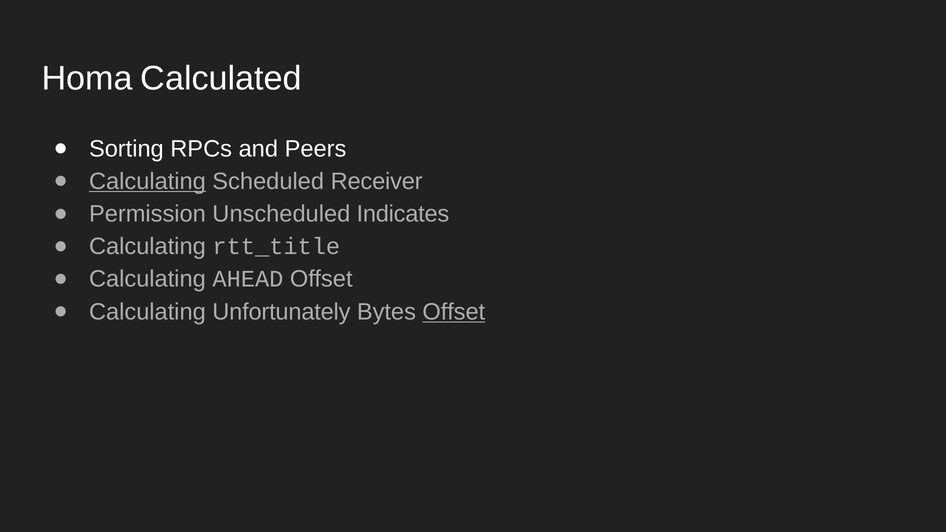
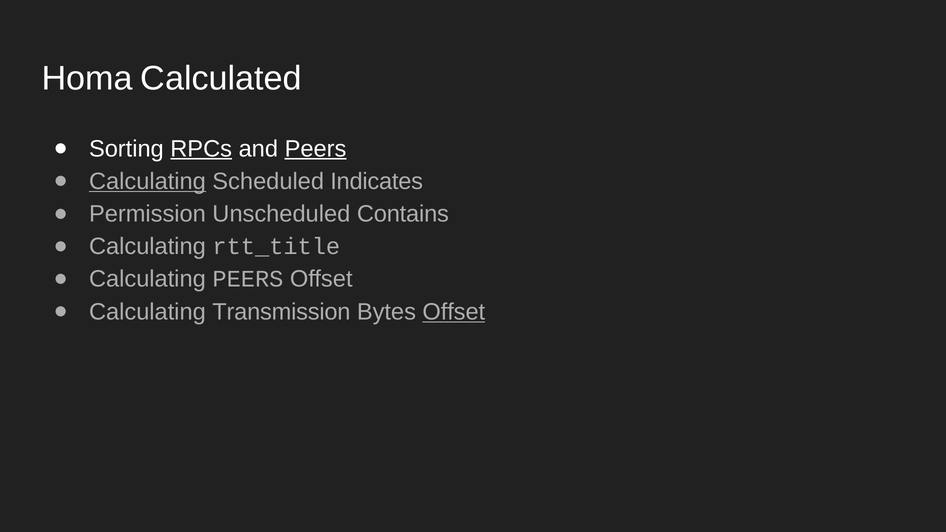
RPCs underline: none -> present (201, 149)
Peers underline: none -> present (316, 149)
Receiver: Receiver -> Indicates (377, 181)
Indicates: Indicates -> Contains (403, 214)
Calculating AHEAD: AHEAD -> PEERS (248, 279)
Unfortunately: Unfortunately -> Transmission (281, 312)
